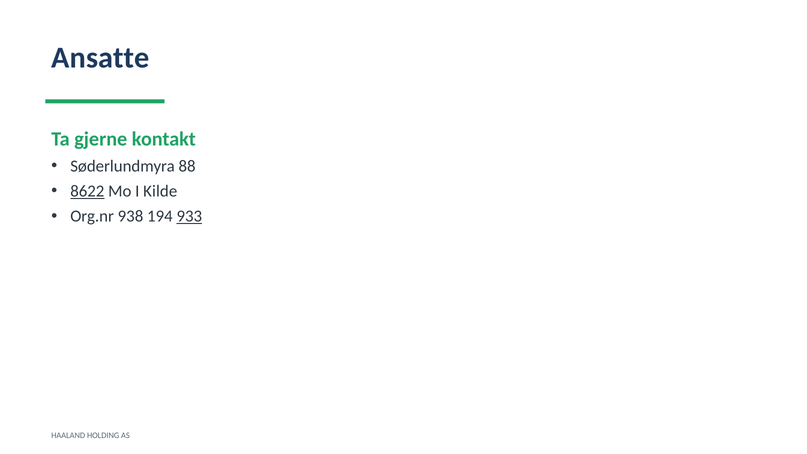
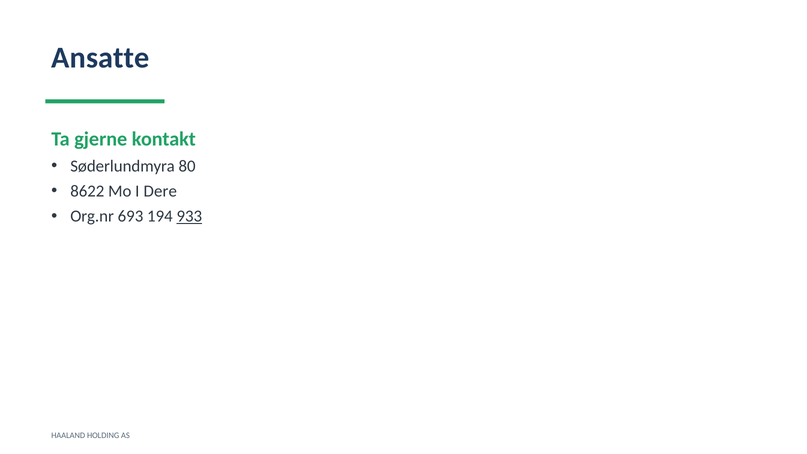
88: 88 -> 80 (187, 166)
8622 underline: present -> none (87, 191)
Kilde: Kilde -> Dere (160, 191)
938: 938 -> 693 (130, 216)
